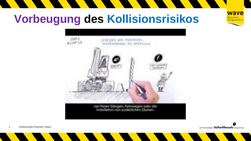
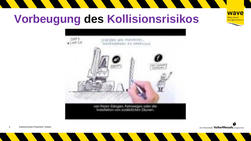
Kollisionsrisikos colour: blue -> purple (153, 19)
